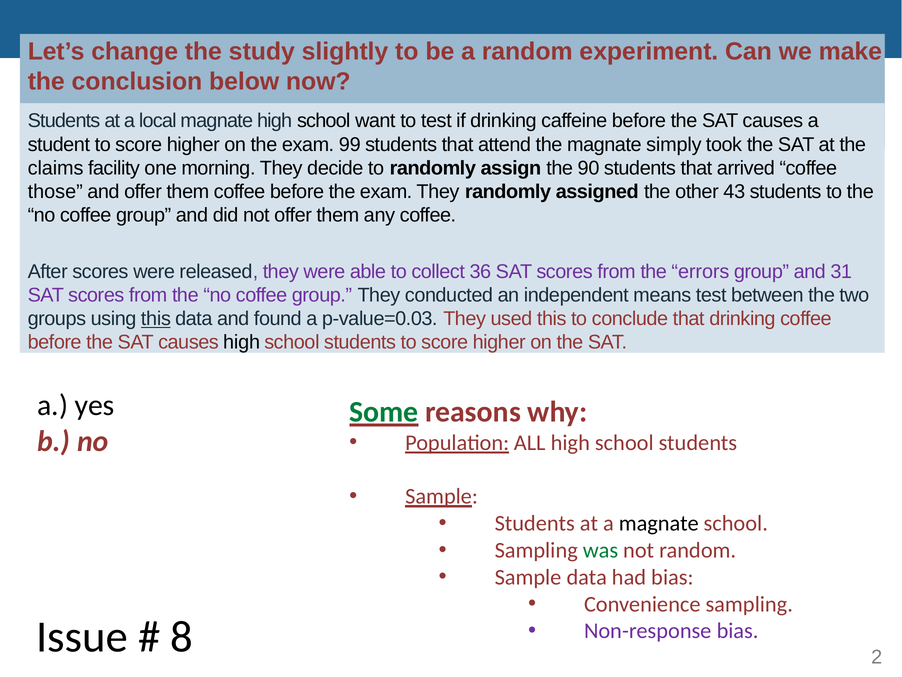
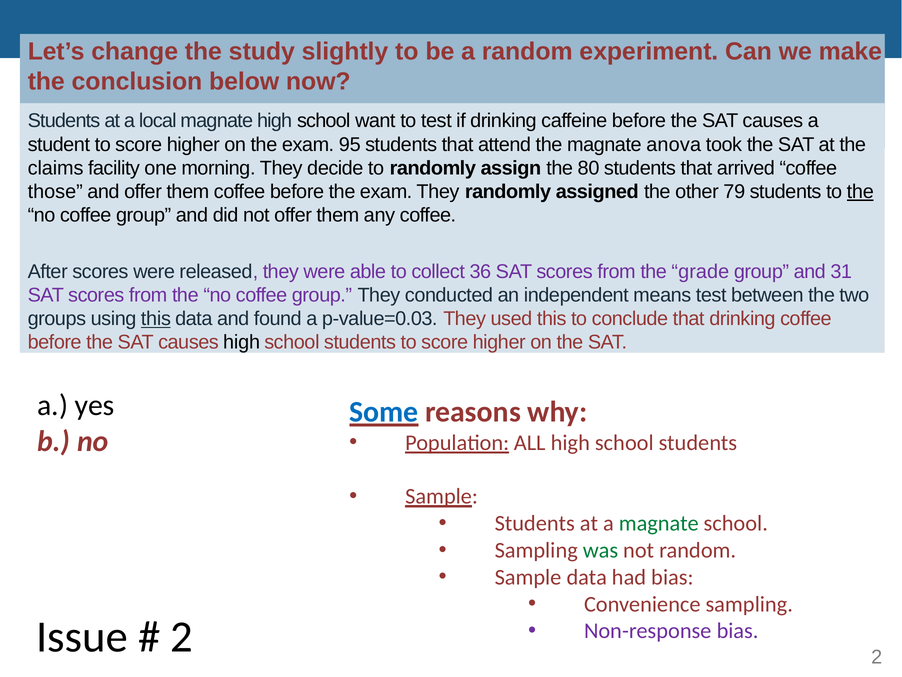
99: 99 -> 95 (350, 145)
simply: simply -> anova (674, 145)
90: 90 -> 80 (589, 168)
43: 43 -> 79 (734, 192)
the underline: none -> present (860, 192)
errors: errors -> grade (700, 272)
Some colour: green -> blue (384, 412)
magnate colour: black -> green (659, 524)
8: 8 -> 2 (182, 637)
